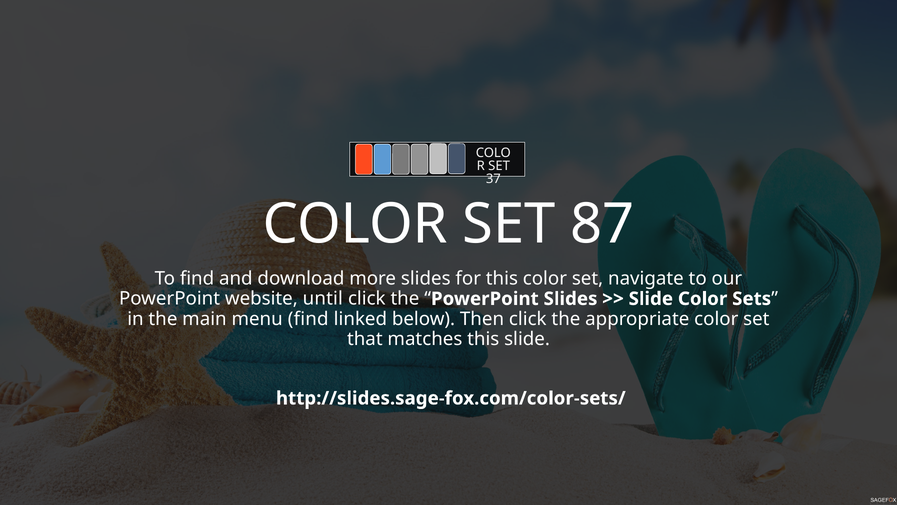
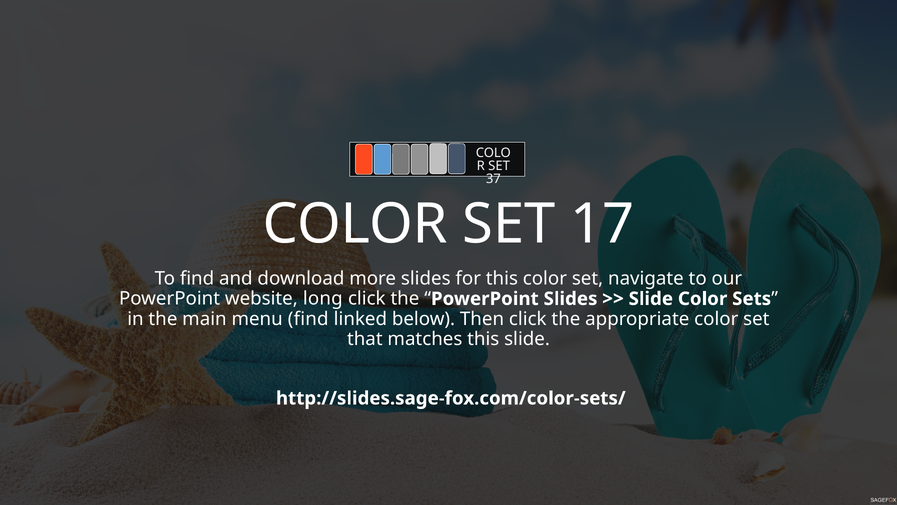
87: 87 -> 17 (602, 224)
until: until -> long (323, 299)
